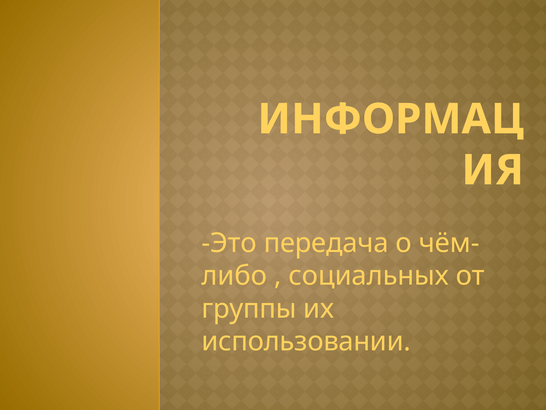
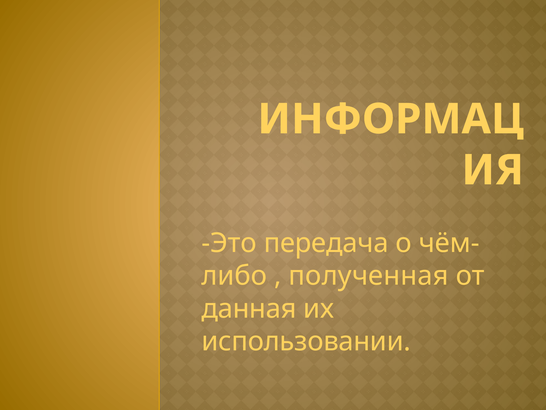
социальных: социальных -> полученная (369, 276)
группы: группы -> данная (249, 308)
